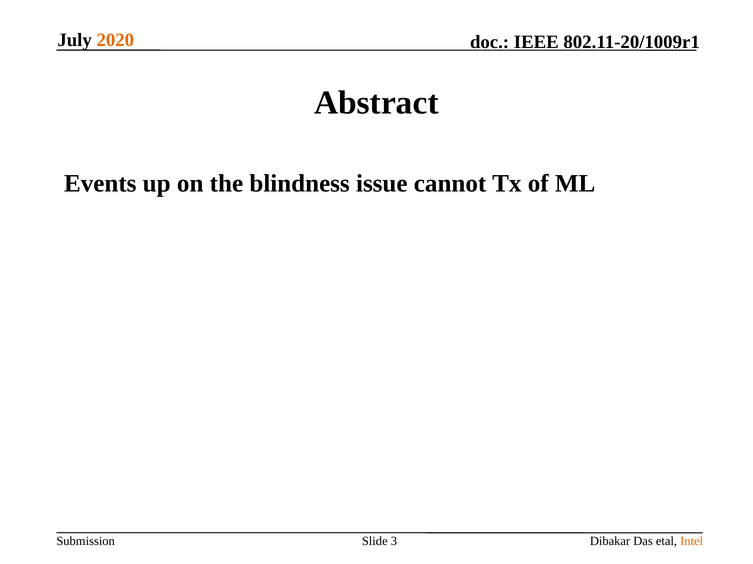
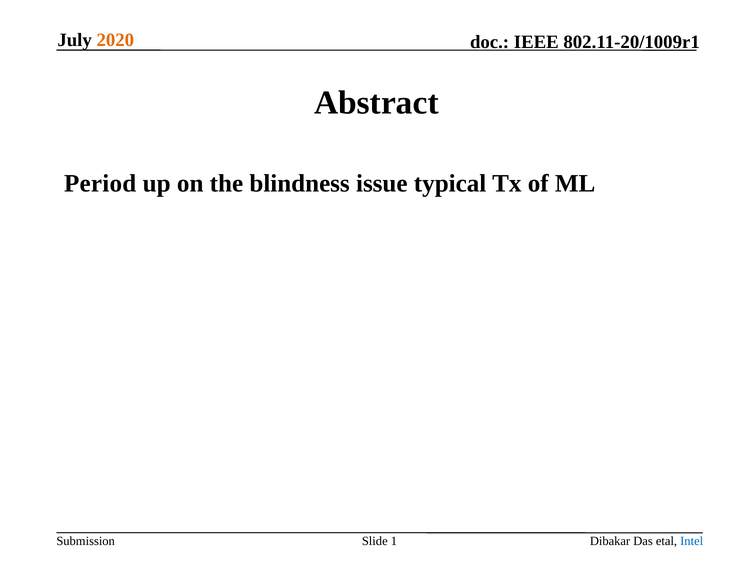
Events: Events -> Period (100, 184)
cannot: cannot -> typical (450, 184)
3: 3 -> 1 (394, 542)
Intel colour: orange -> blue (692, 542)
